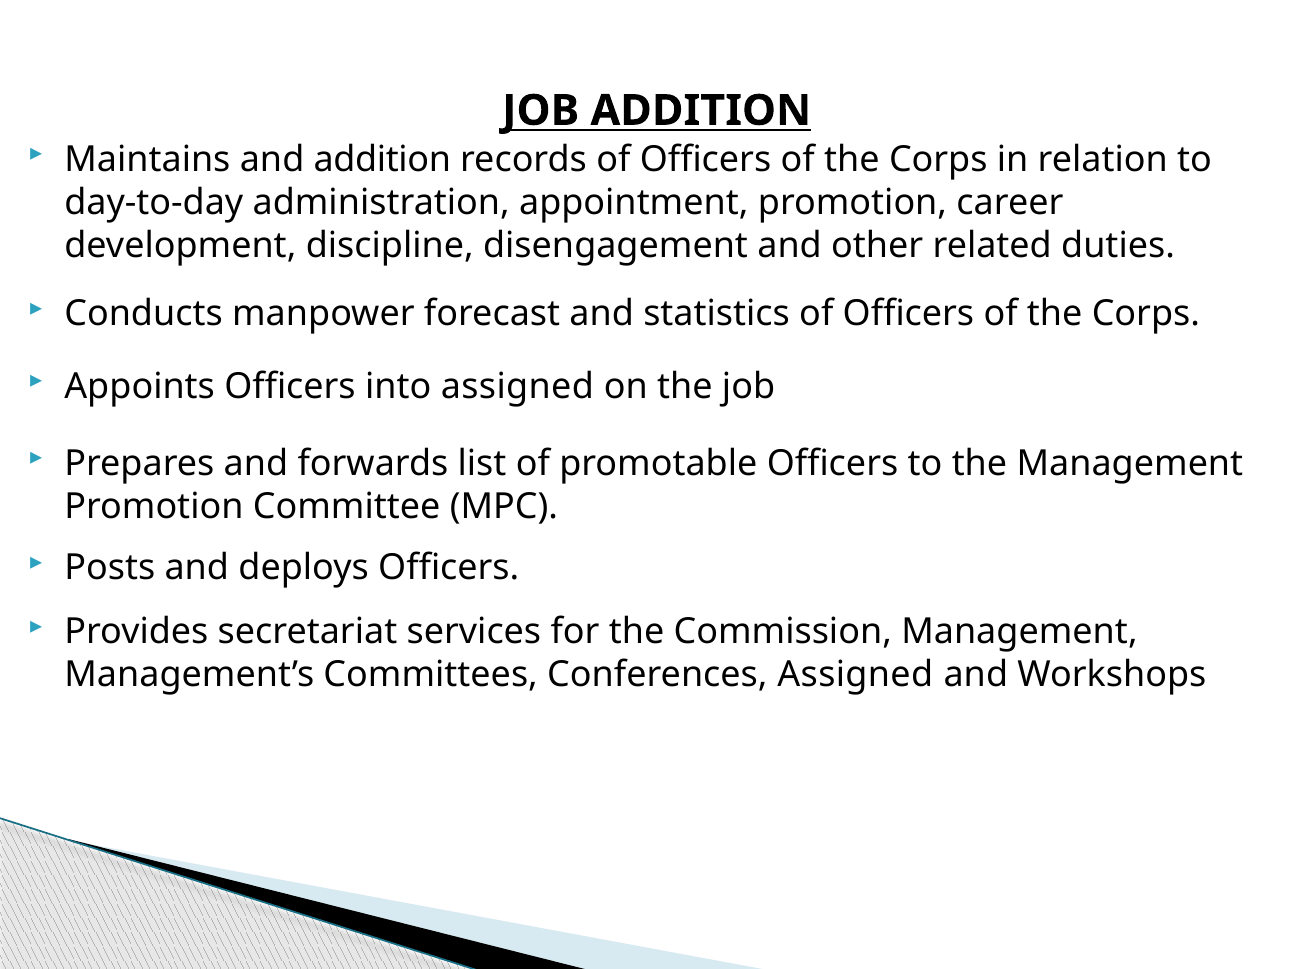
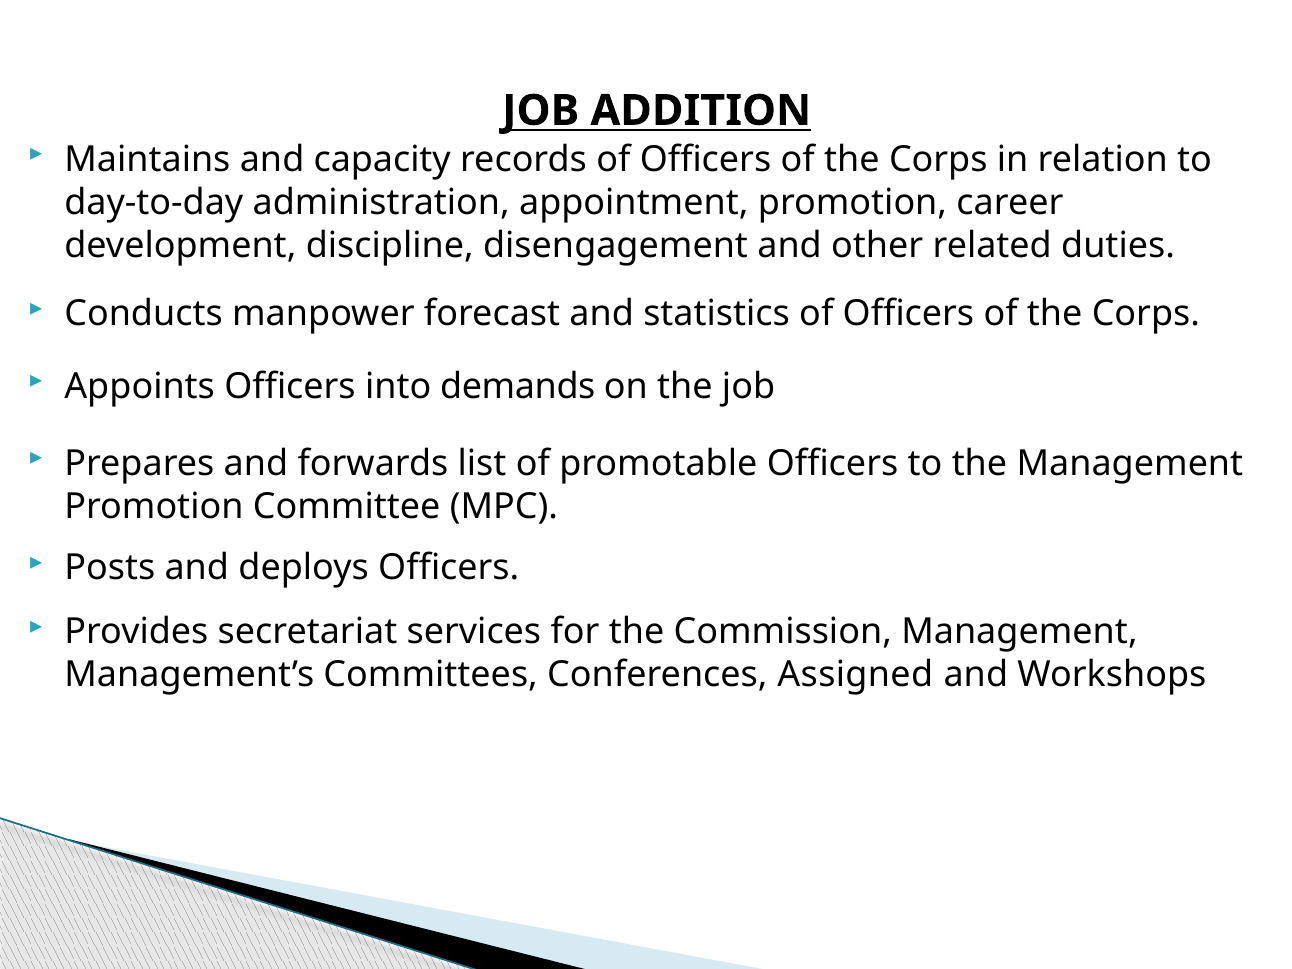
and addition: addition -> capacity (382, 160)
into assigned: assigned -> demands (518, 386)
